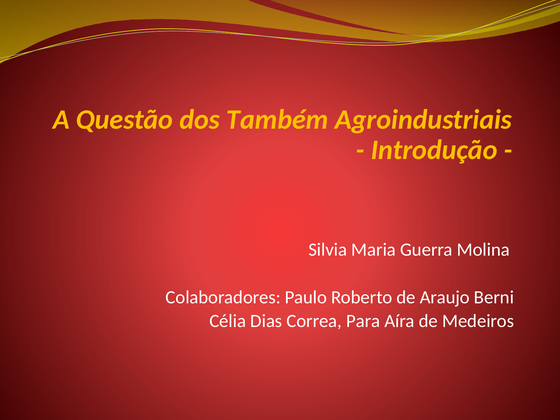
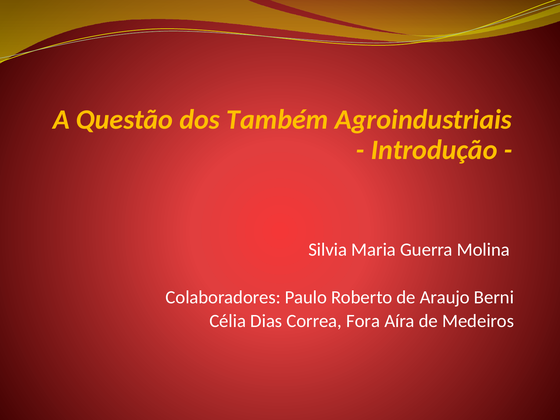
Para: Para -> Fora (363, 321)
